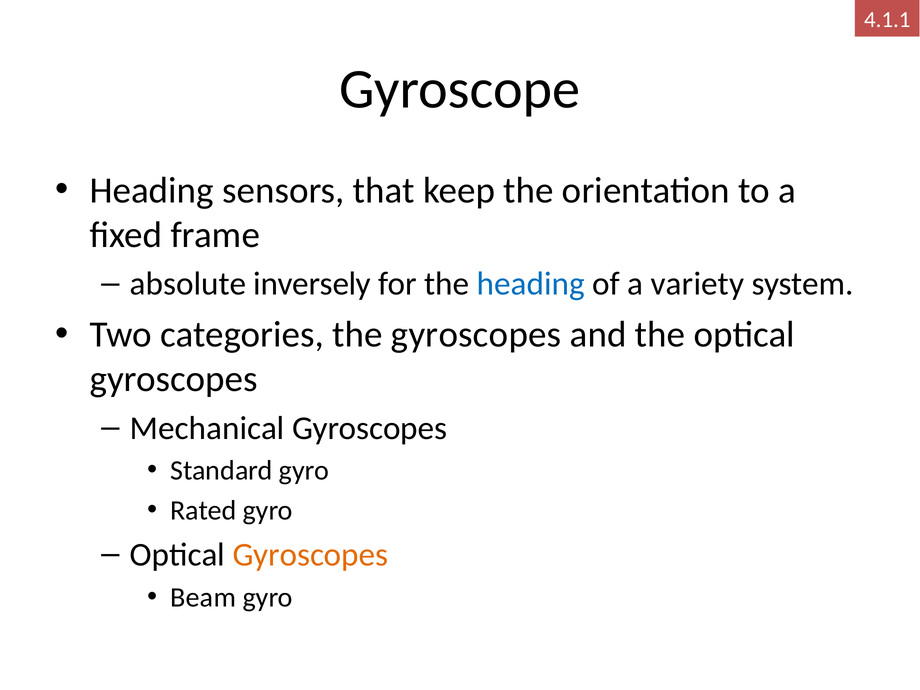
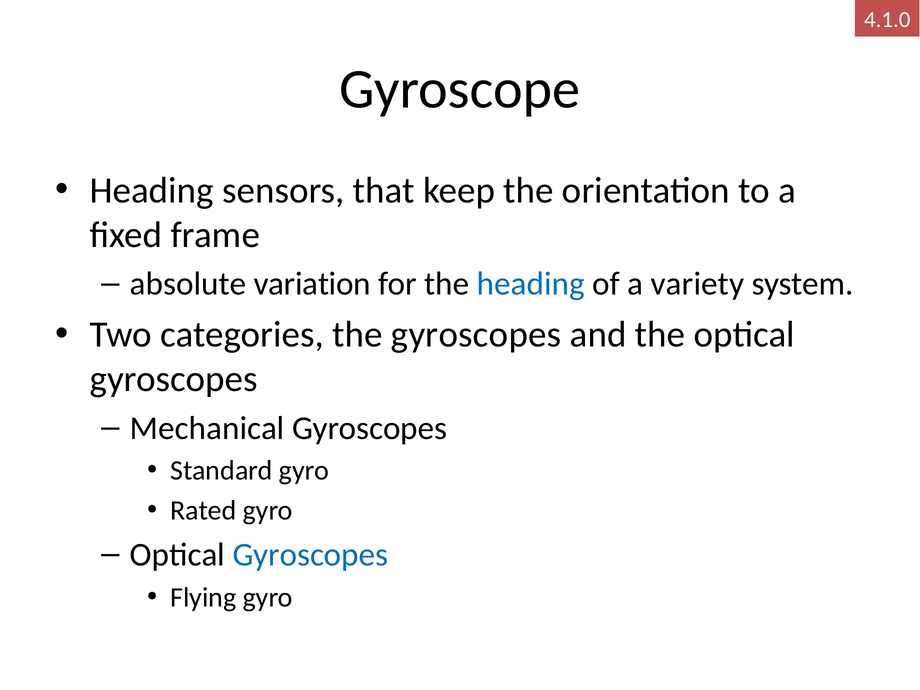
4.1.1: 4.1.1 -> 4.1.0 (887, 20)
inversely: inversely -> variation (312, 284)
Gyroscopes colour: orange -> blue (310, 555)
Beam: Beam -> Flying (203, 597)
